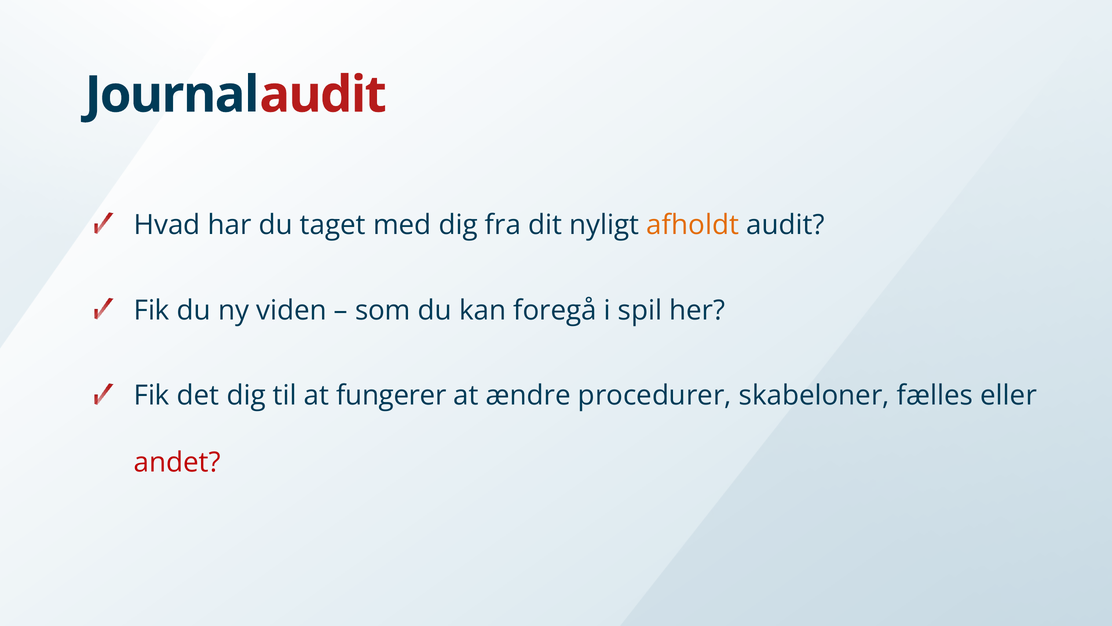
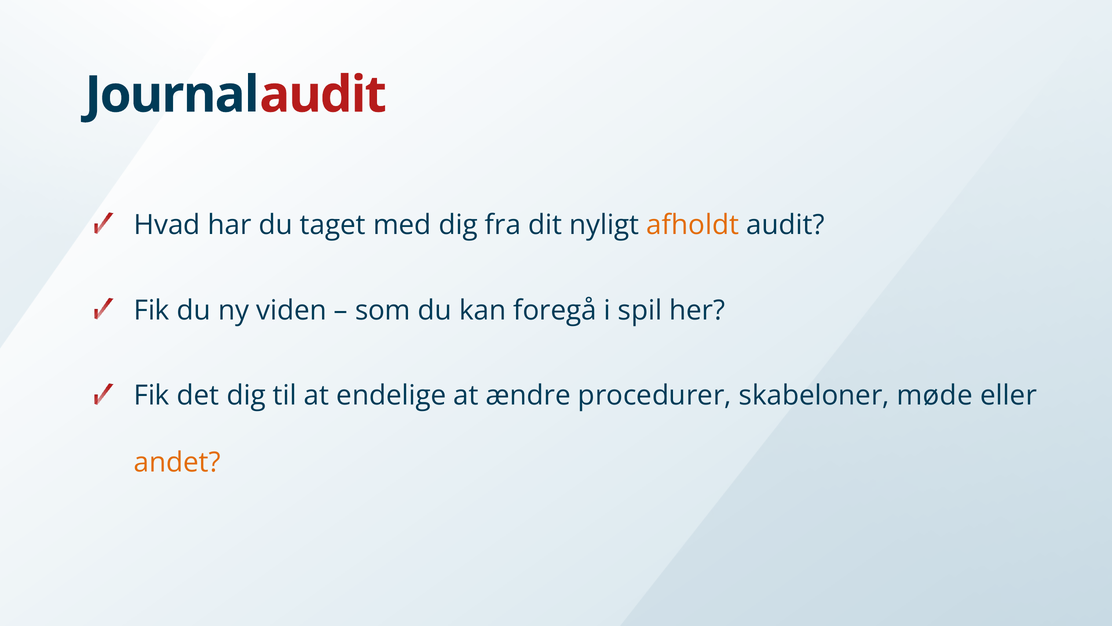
fungerer: fungerer -> endelige (391, 395)
fælles: fælles -> møde (935, 395)
andet colour: red -> orange (177, 462)
